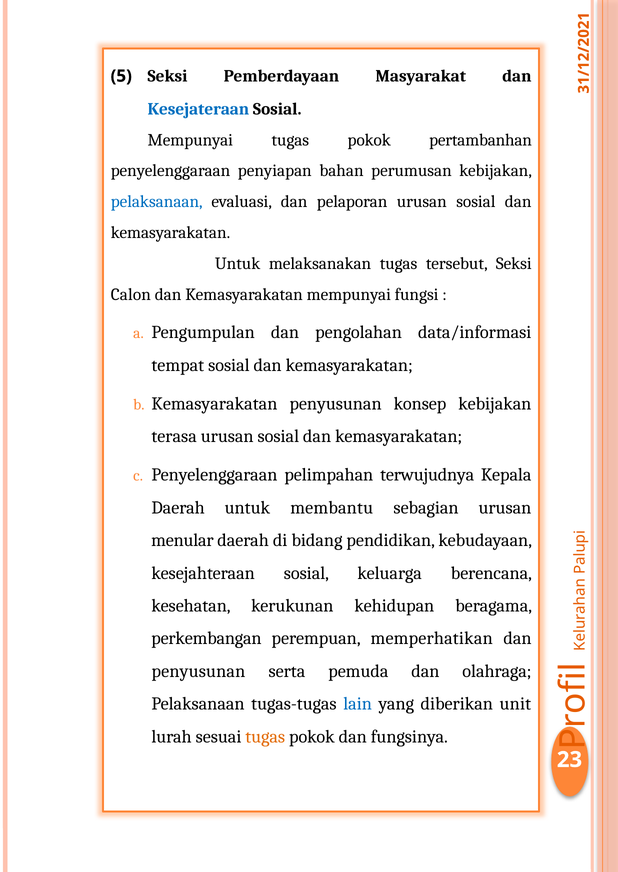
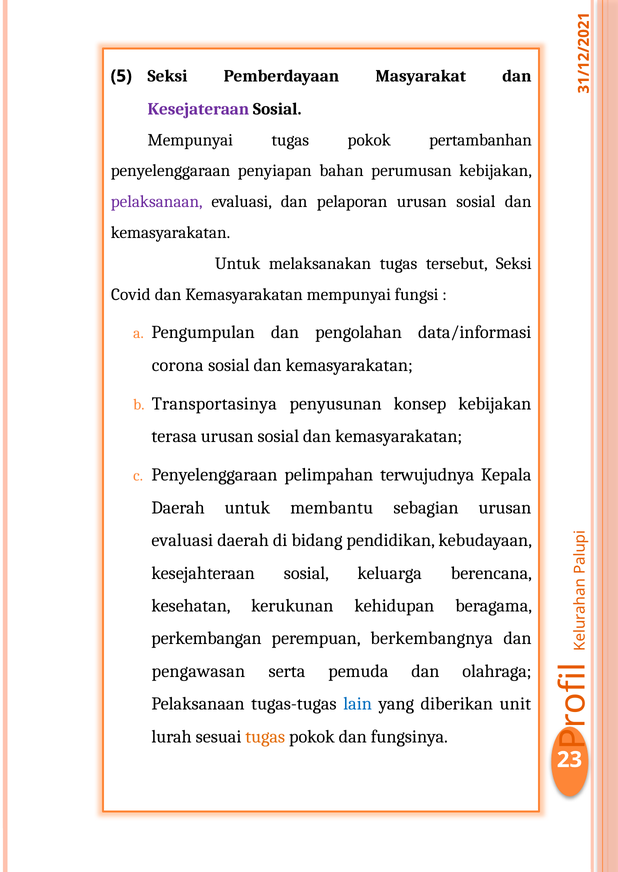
Kesejateraan colour: blue -> purple (198, 109)
pelaksanaan colour: blue -> purple (157, 202)
Calon: Calon -> Covid (131, 295)
tempat: tempat -> corona (178, 365)
Kemasyarakatan: Kemasyarakatan -> Transportasinya (214, 404)
menular: menular -> evaluasi (182, 541)
memperhatikan: memperhatikan -> berkembangnya (432, 639)
penyusunan: penyusunan -> pengawasan (198, 672)
